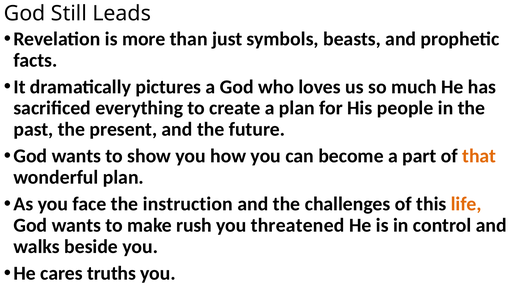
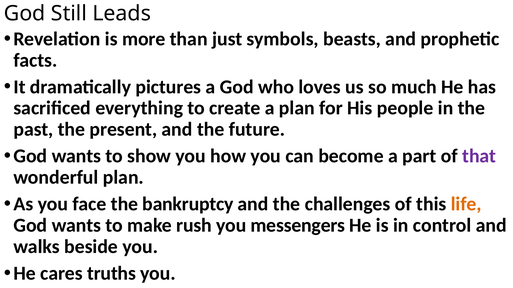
that colour: orange -> purple (479, 156)
instruction: instruction -> bankruptcy (188, 204)
threatened: threatened -> messengers (298, 226)
